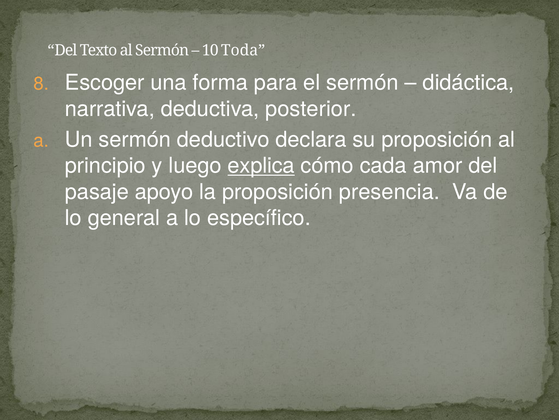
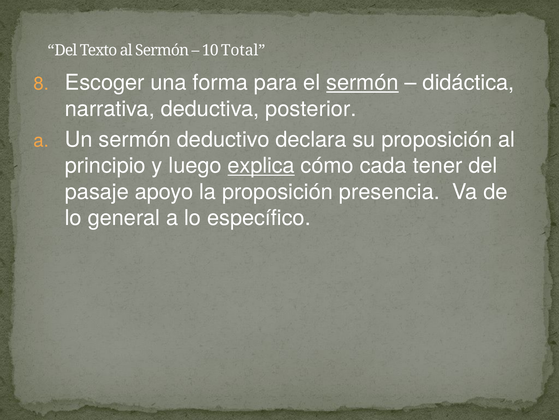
Toda: Toda -> Total (243, 50)
sermón underline: none -> present (362, 83)
amor: amor -> tener (438, 165)
